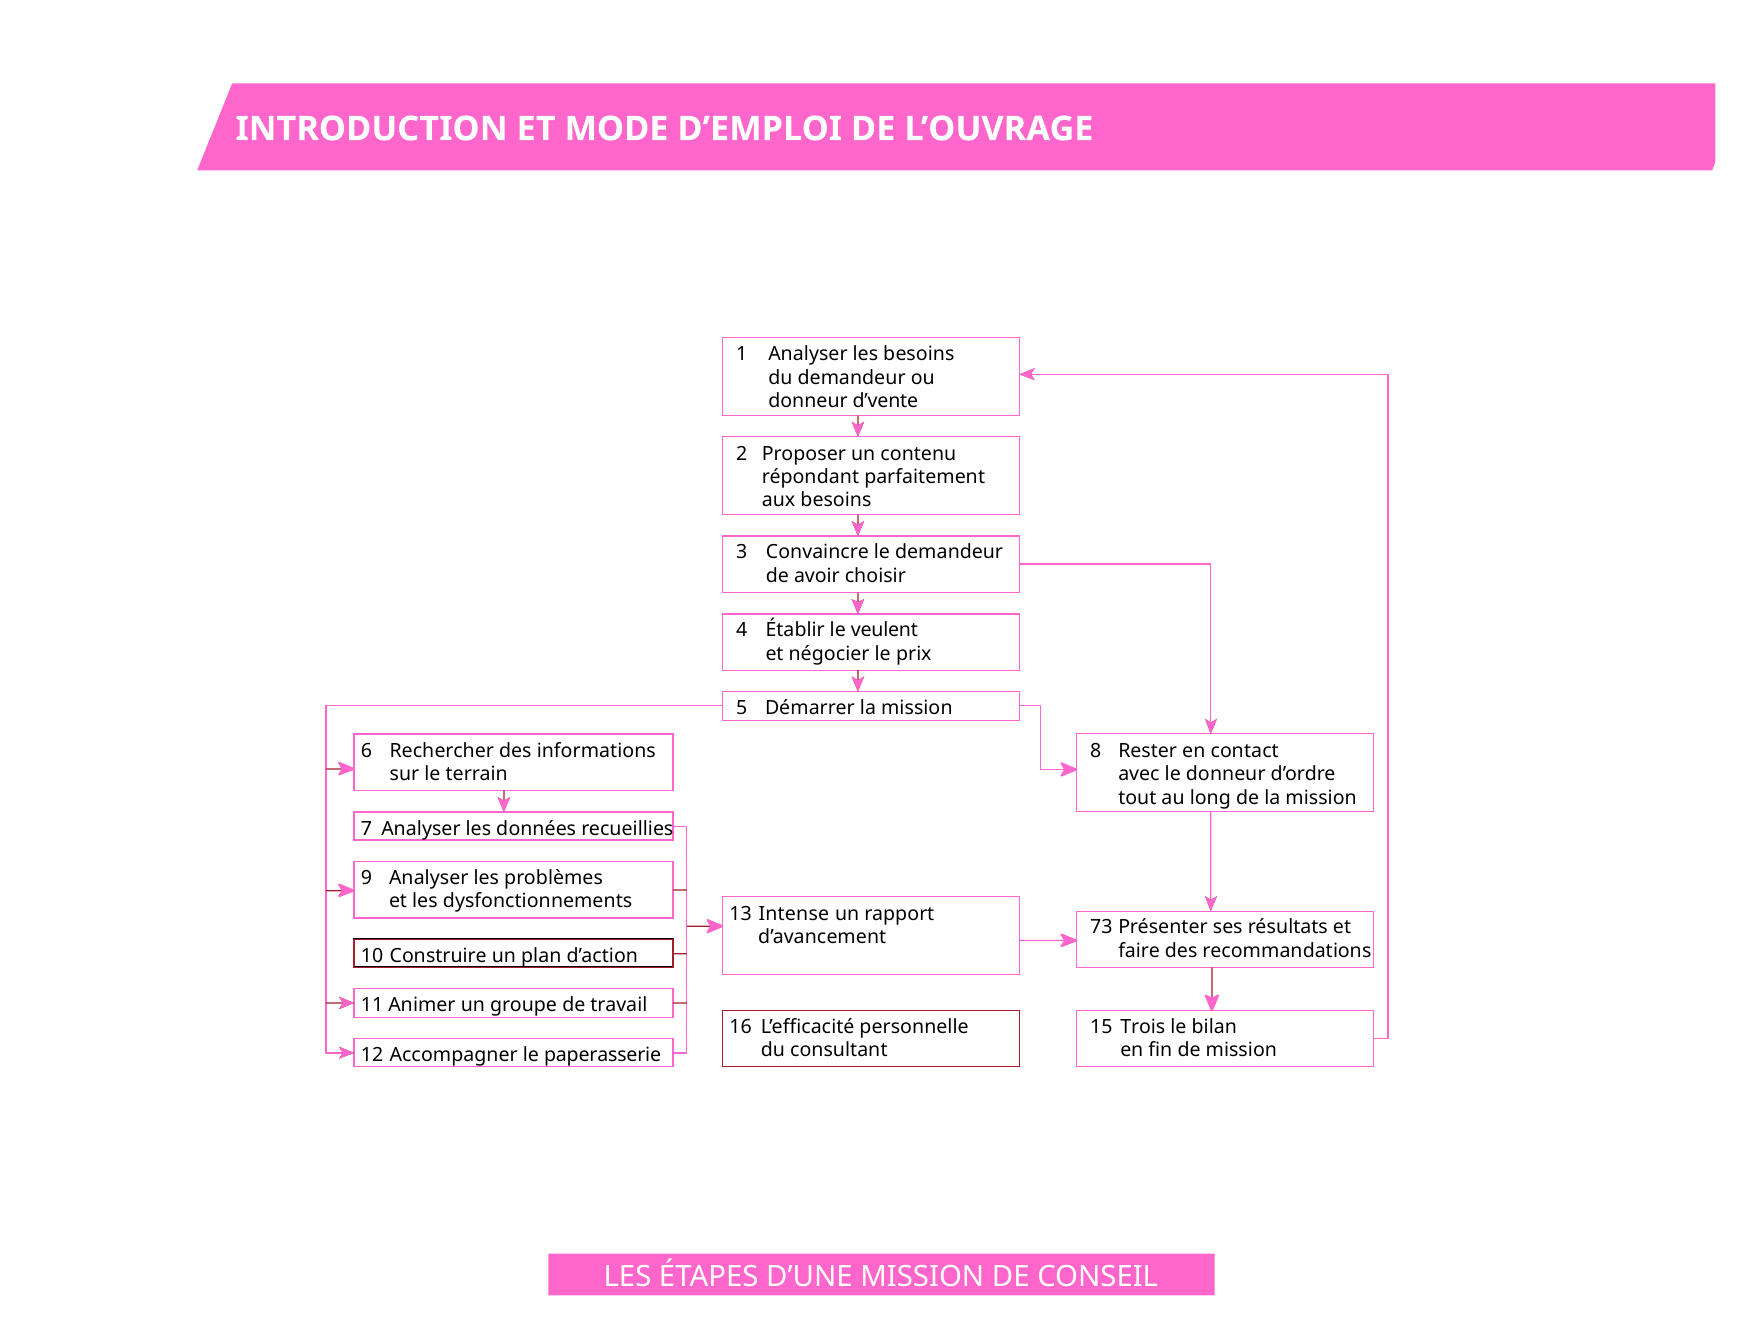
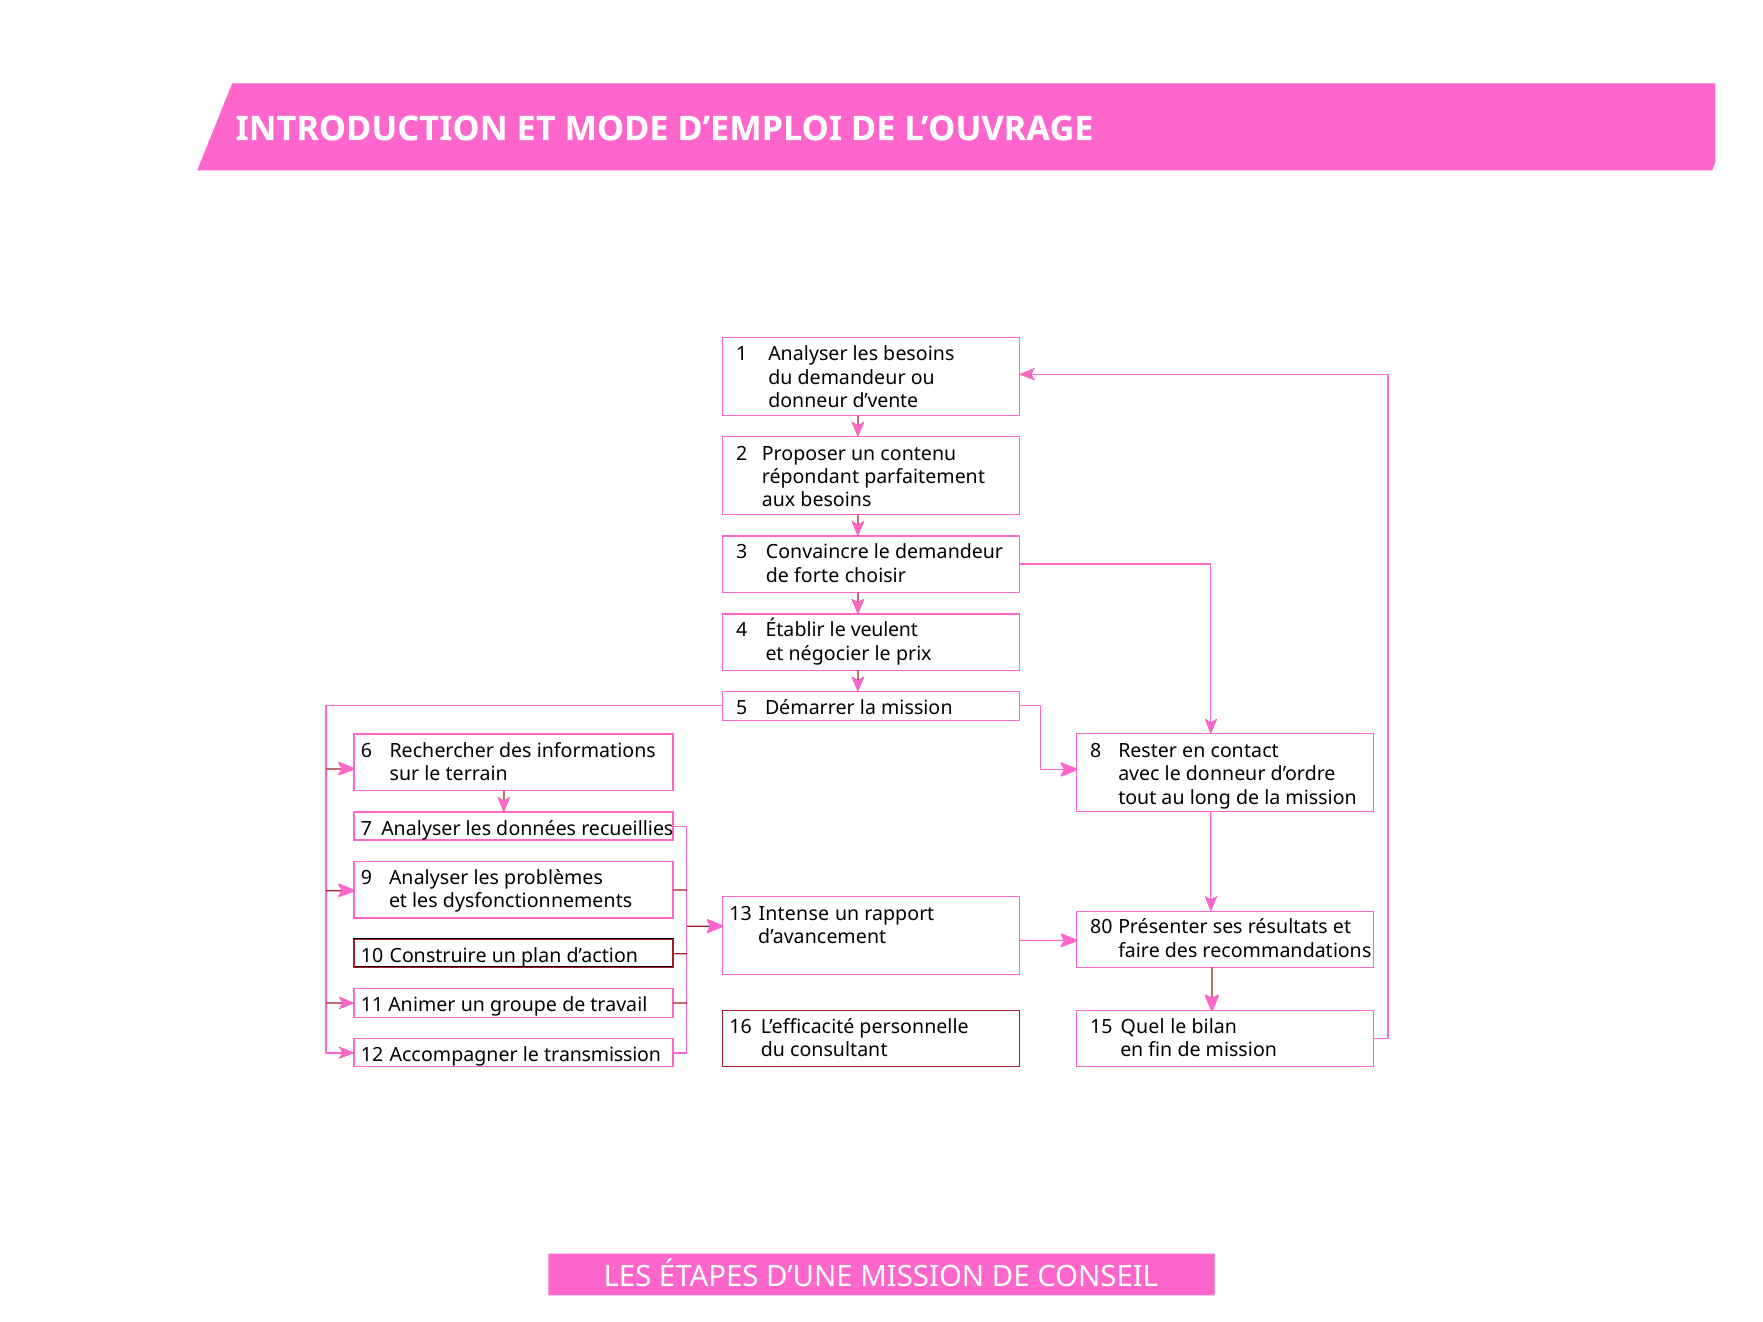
avoir: avoir -> forte (817, 576)
73: 73 -> 80 (1101, 928)
Trois: Trois -> Quel (1143, 1027)
paperasserie: paperasserie -> transmission (603, 1055)
